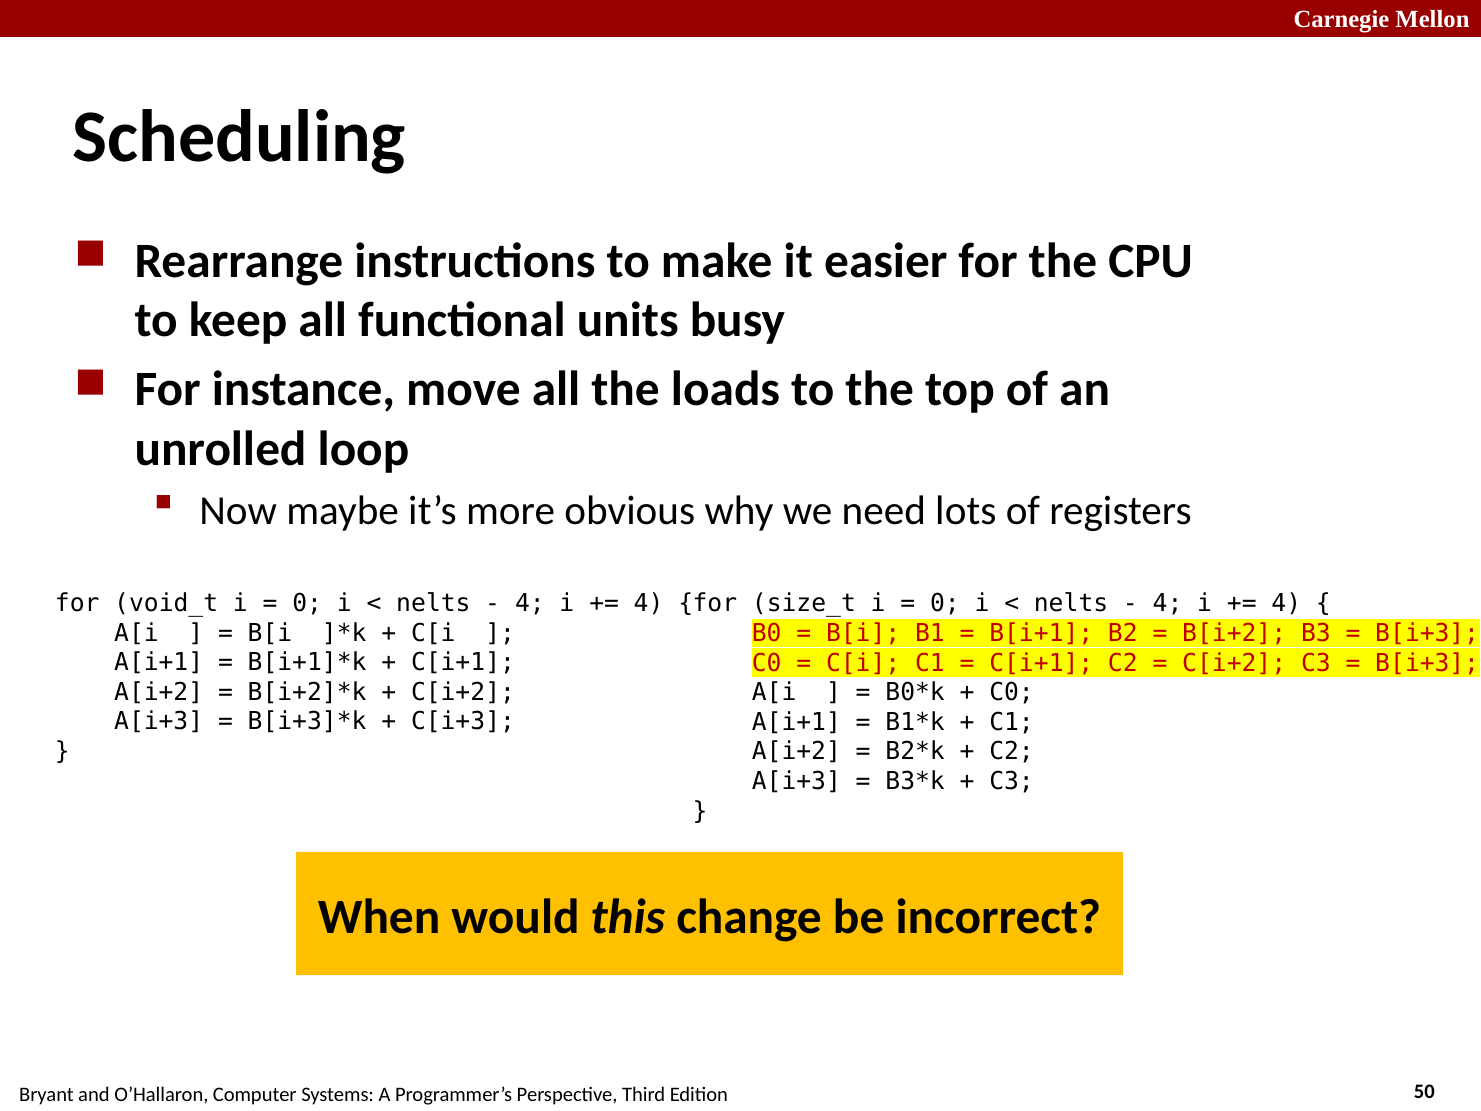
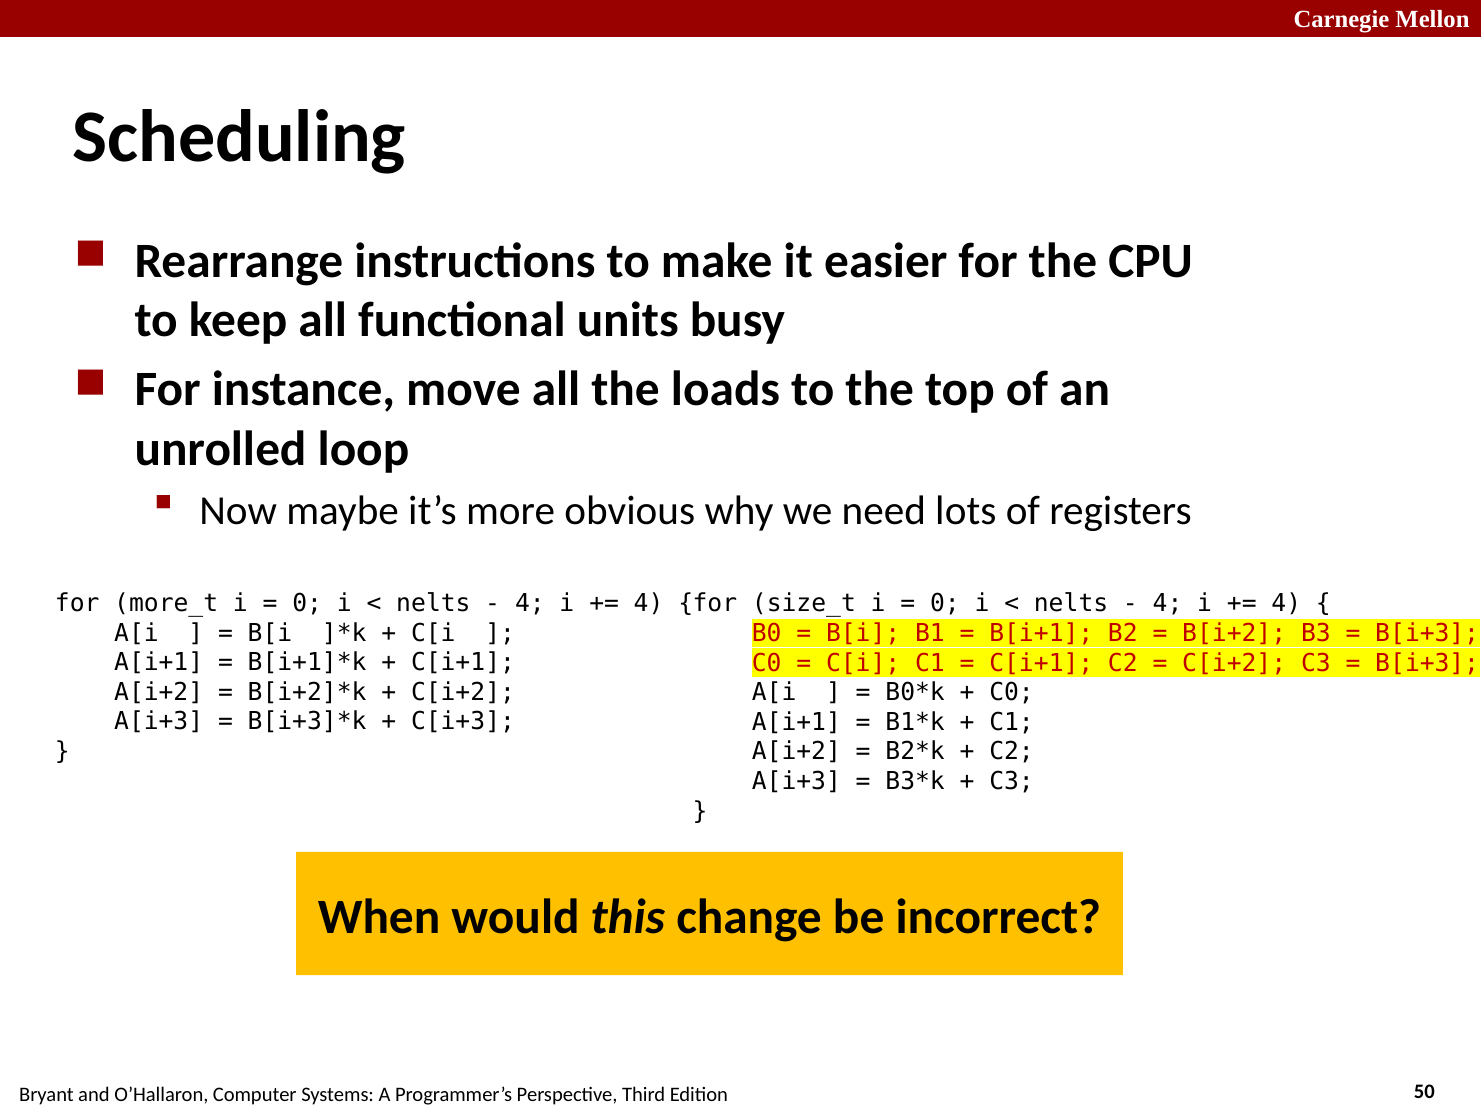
void_t: void_t -> more_t (166, 603)
